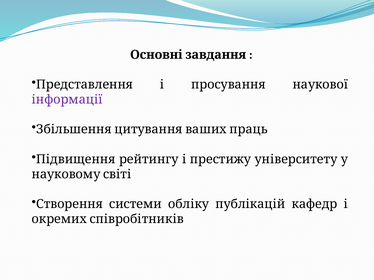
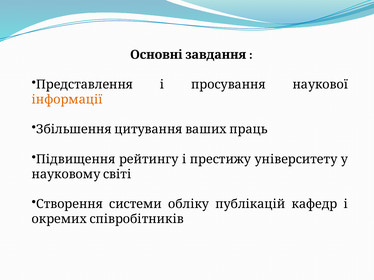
інформації colour: purple -> orange (67, 100)
